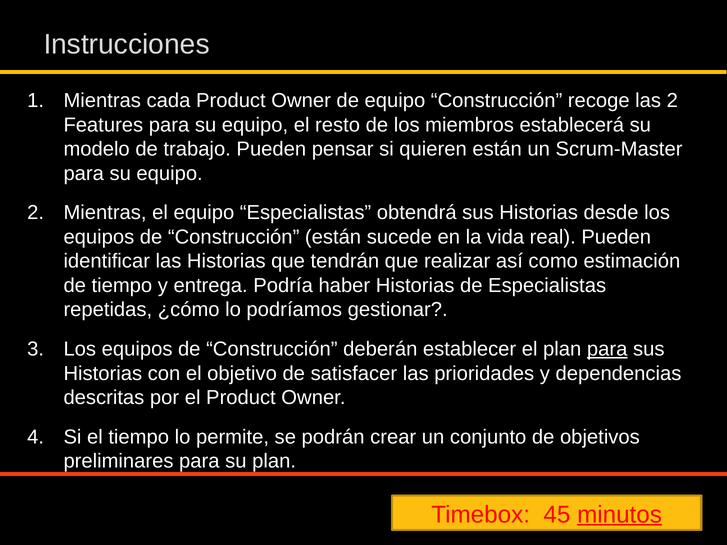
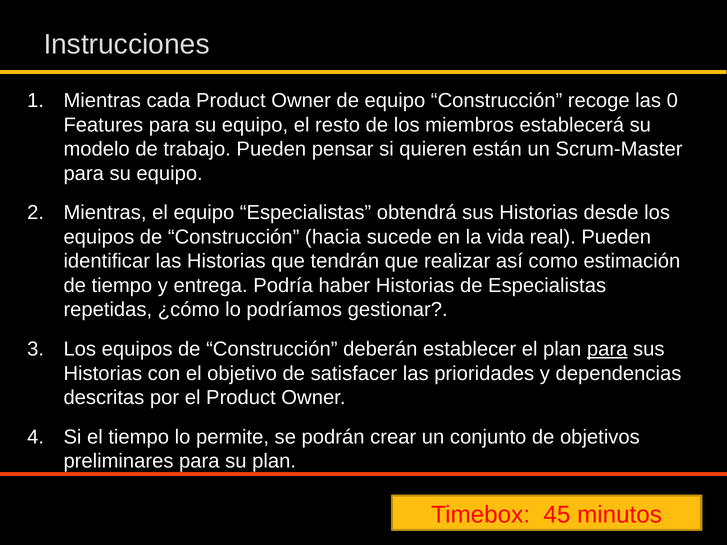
las 2: 2 -> 0 (672, 101)
Construcción están: están -> hacia (333, 237)
minutos underline: present -> none (620, 515)
